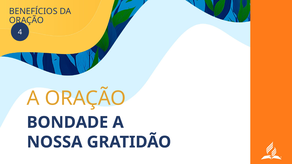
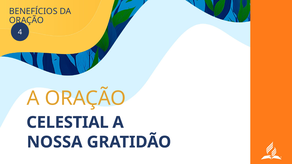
BONDADE: BONDADE -> CELESTIAL (67, 123)
